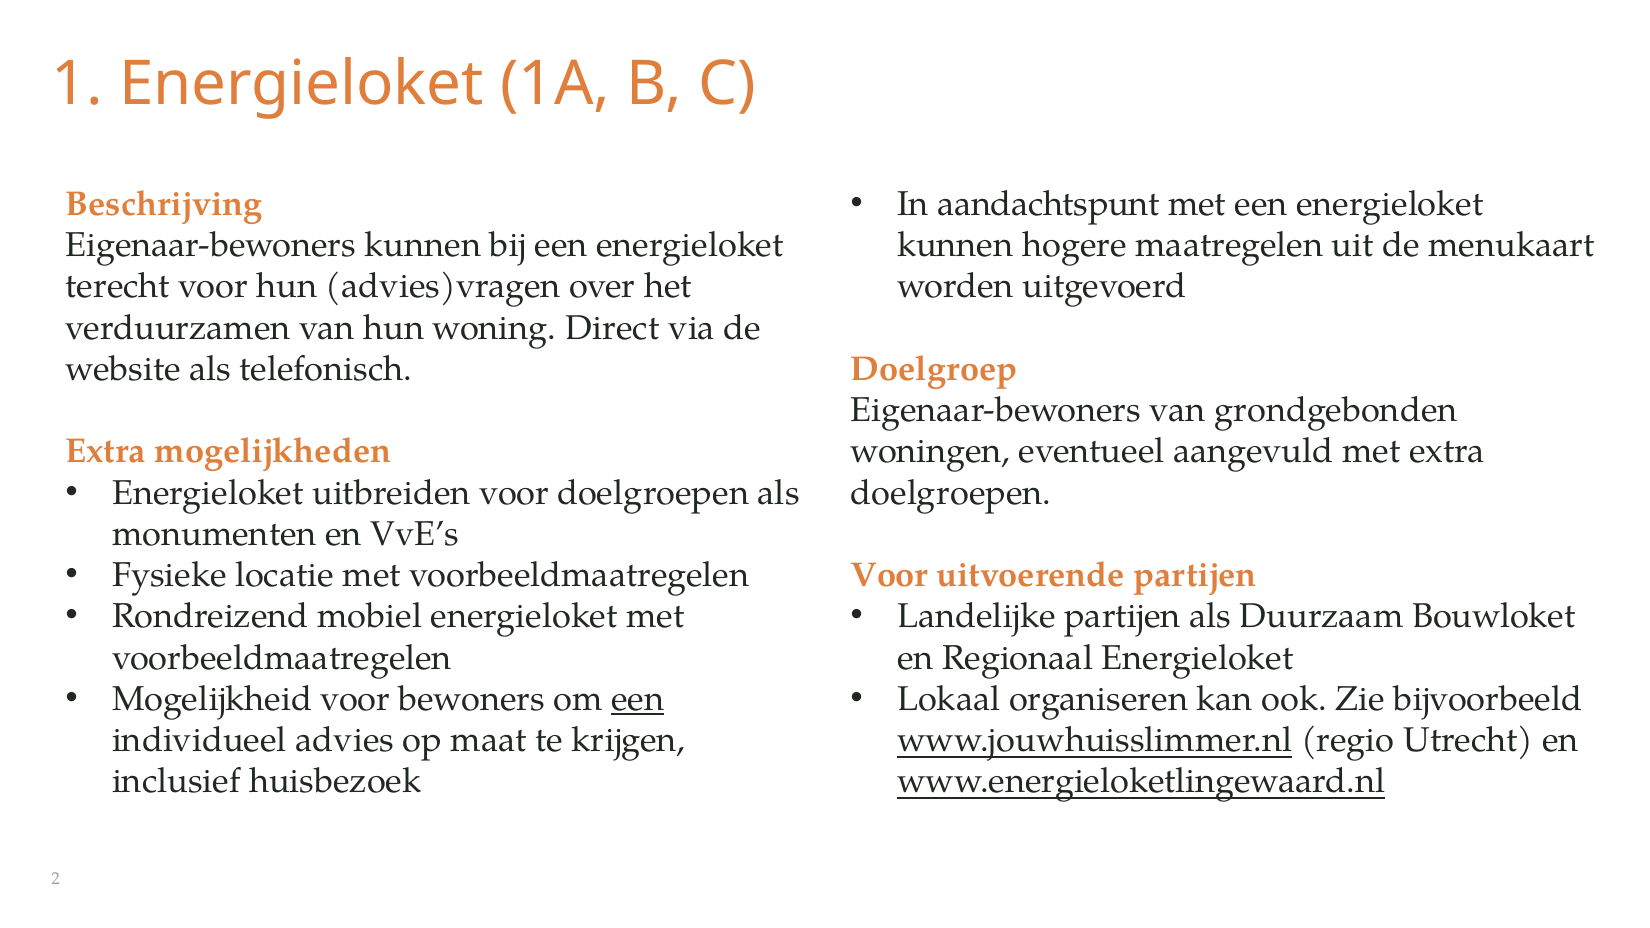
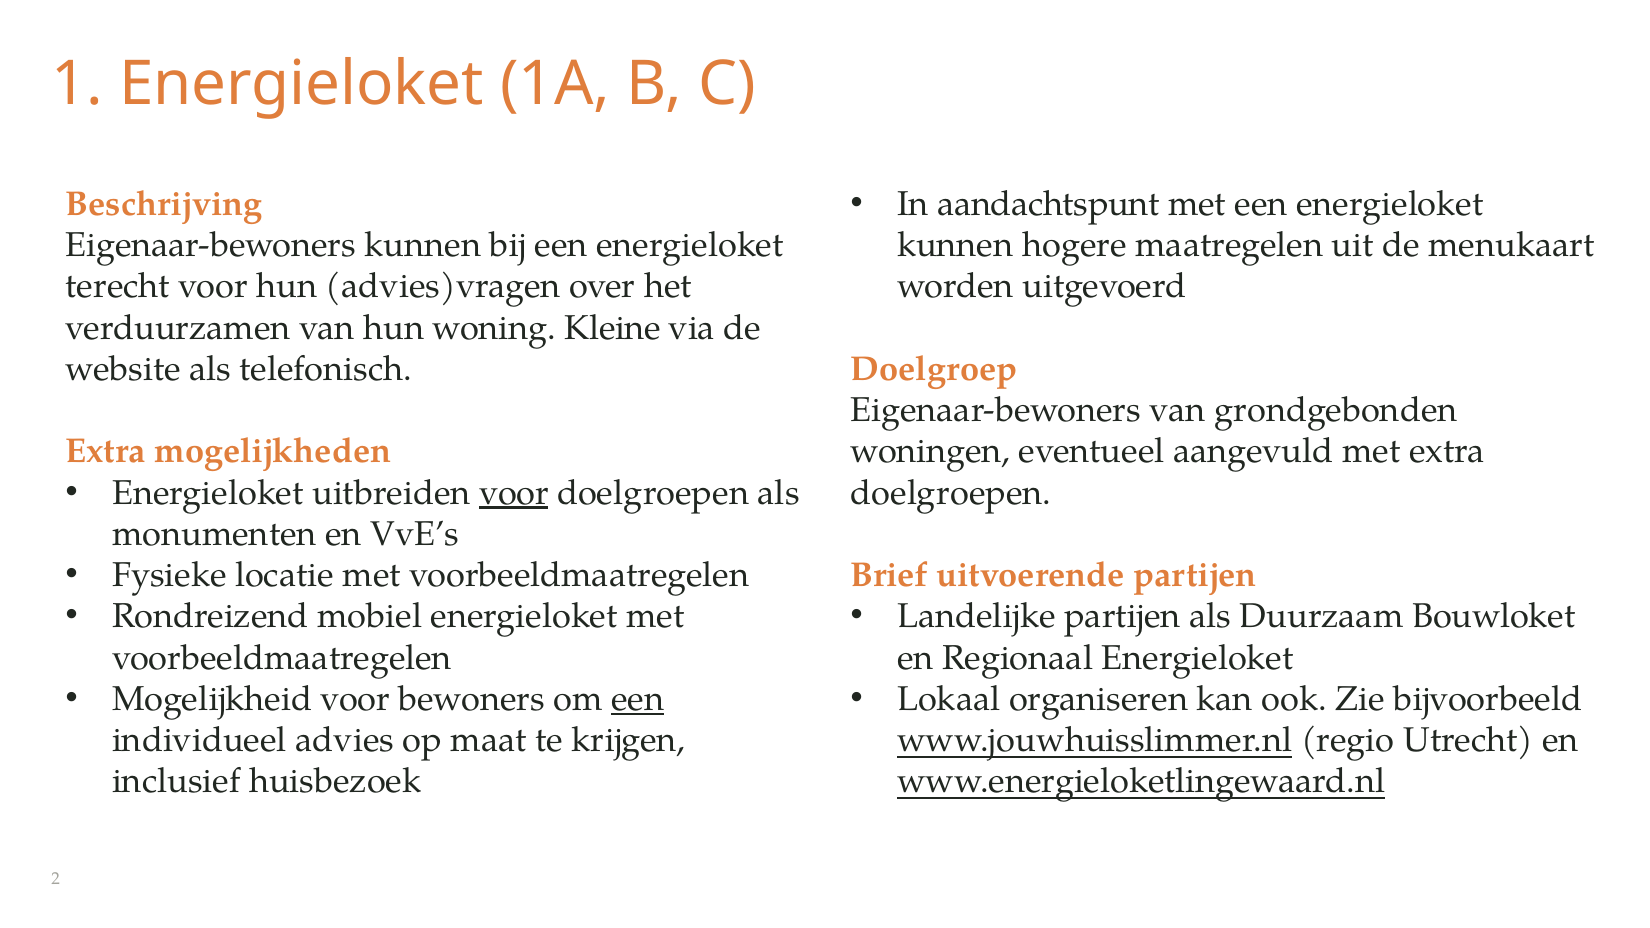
Direct: Direct -> Kleine (613, 328)
voor underline: none -> present (514, 493)
Voor: Voor -> Brief (889, 575)
